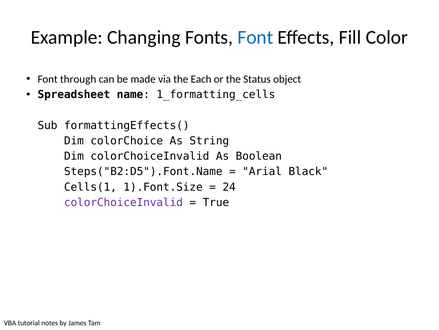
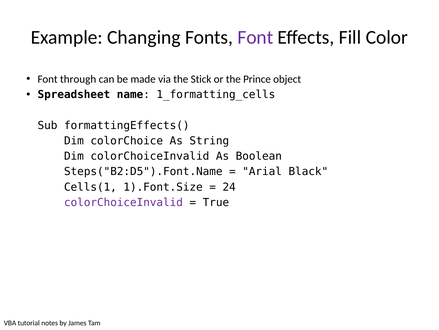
Font colour: blue -> purple (255, 37)
Each: Each -> Stick (201, 79)
Status: Status -> Prince (257, 79)
